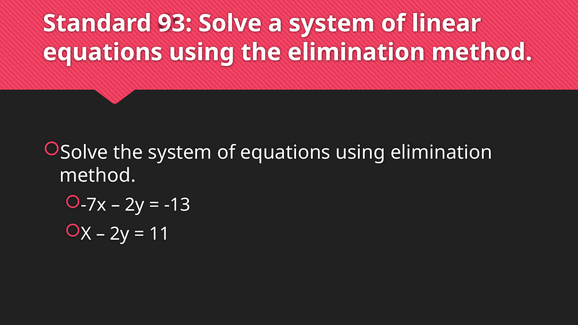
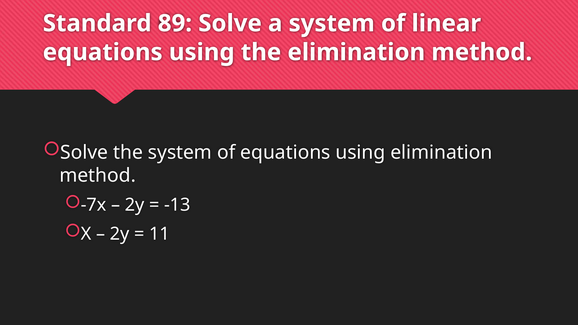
93: 93 -> 89 (175, 23)
